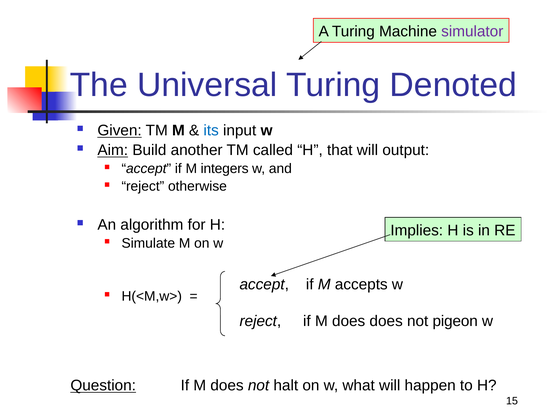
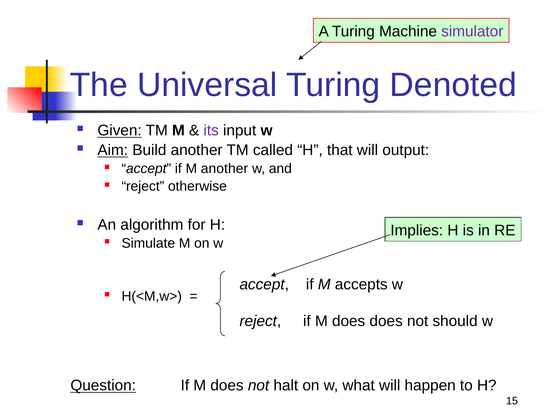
its colour: blue -> purple (211, 130)
M integers: integers -> another (224, 168)
pigeon: pigeon -> should (455, 321)
